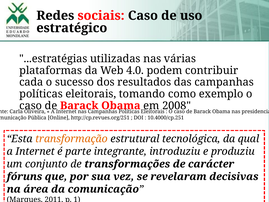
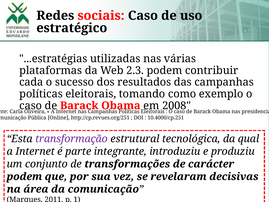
4.0: 4.0 -> 2.3 (135, 70)
transformação colour: orange -> purple (72, 139)
fóruns: fóruns -> podem (24, 176)
